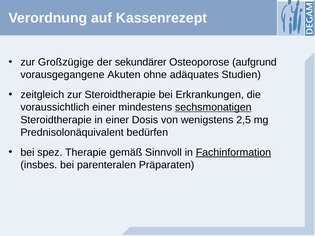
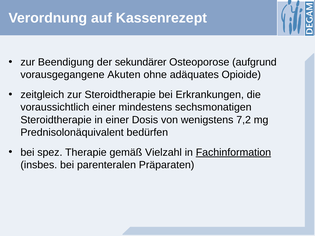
Großzügige: Großzügige -> Beendigung (66, 62)
Studien: Studien -> Opioide (241, 75)
sechsmonatigen underline: present -> none (213, 107)
2,5: 2,5 -> 7,2 (244, 120)
Sinnvoll: Sinnvoll -> Vielzahl (163, 153)
